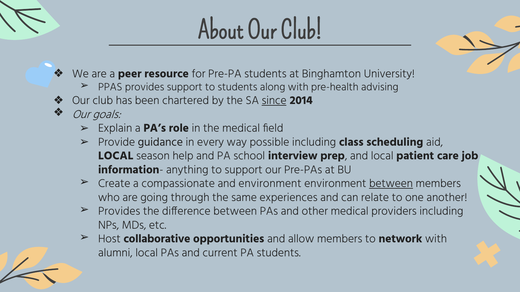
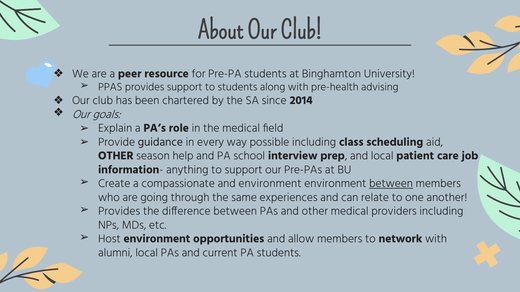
since underline: present -> none (274, 101)
LOCAL: LOCAL -> OTHER (116, 156)
Host collaborative: collaborative -> environment (157, 239)
